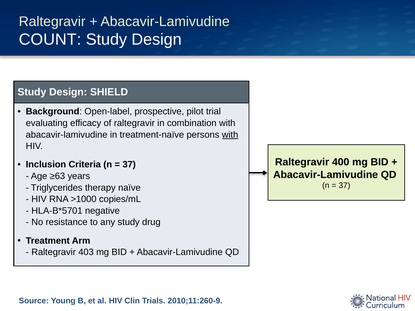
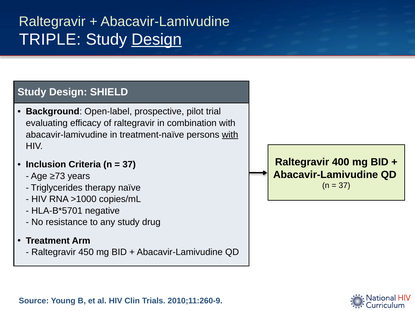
COUNT: COUNT -> TRIPLE (50, 40)
Design underline: none -> present (157, 40)
≥63: ≥63 -> ≥73 (57, 176)
403: 403 -> 450 (86, 252)
